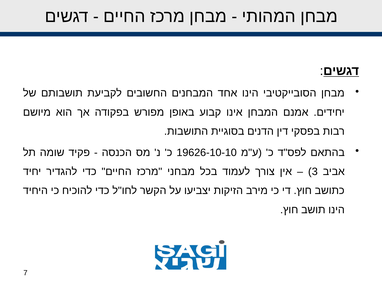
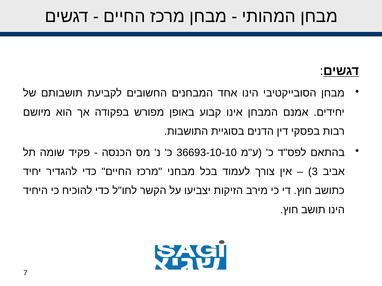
19626-10-10: 19626-10-10 -> 36693-10-10 (207, 153)
